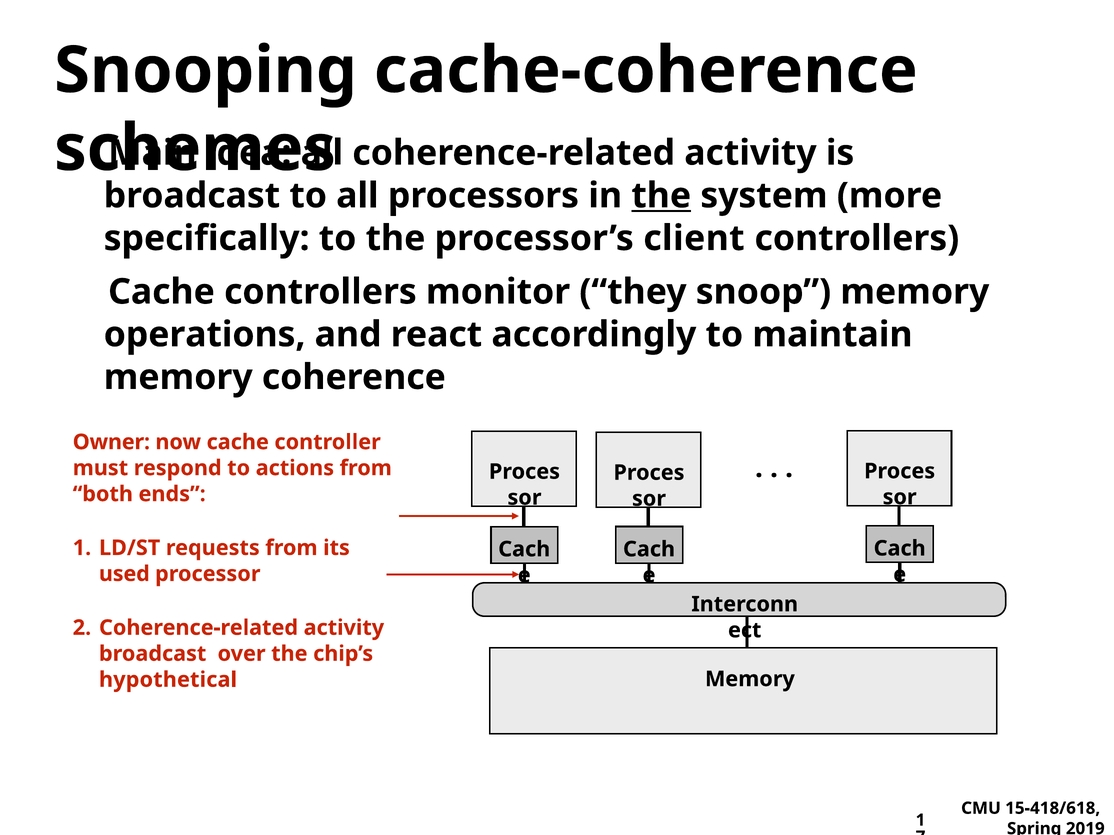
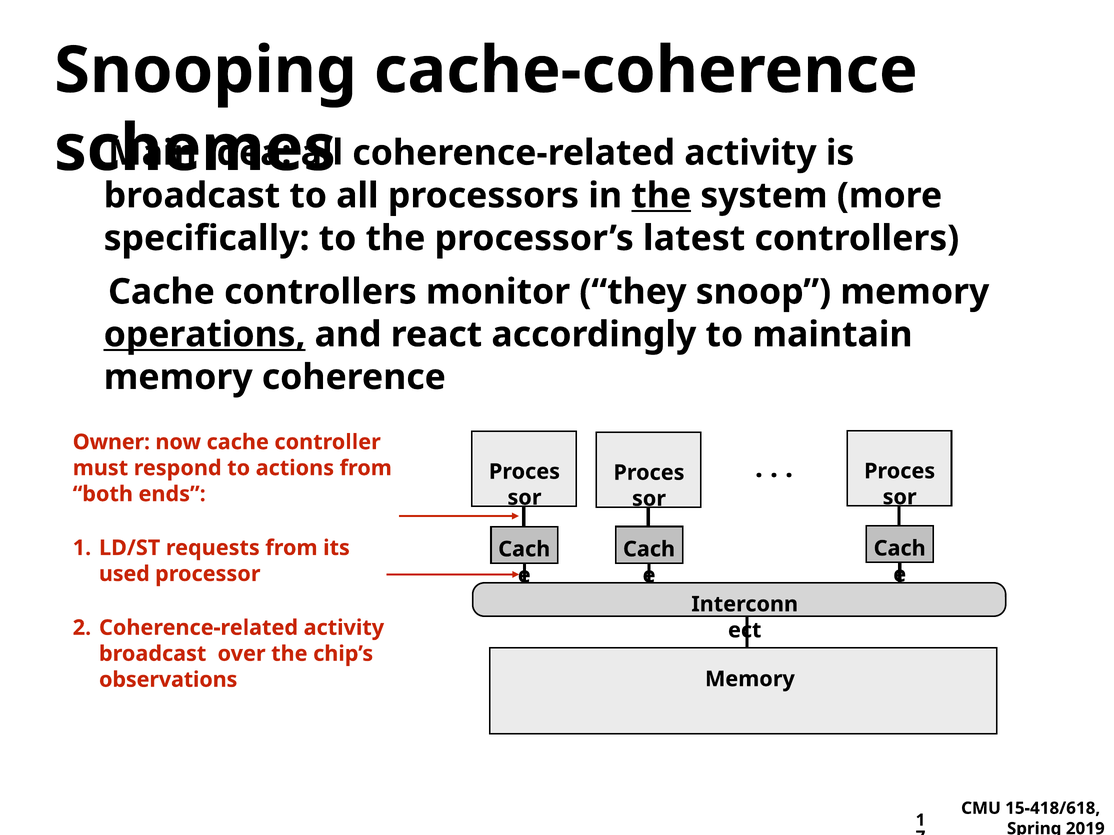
client: client -> latest (694, 238)
operations underline: none -> present (205, 335)
hypothetical: hypothetical -> observations (168, 680)
